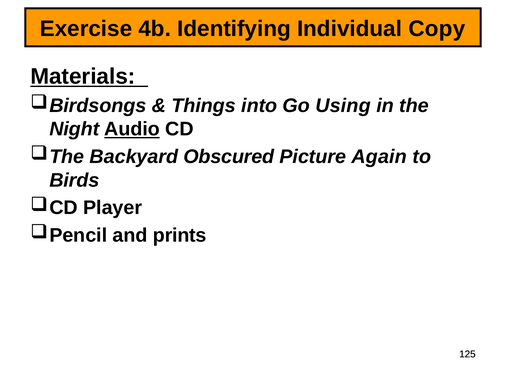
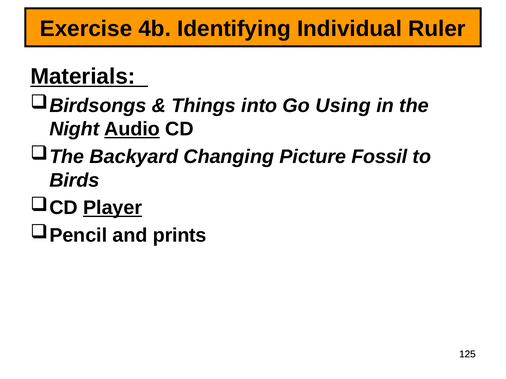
Copy: Copy -> Ruler (437, 29)
Obscured: Obscured -> Changing (229, 157)
Again: Again -> Fossil (379, 157)
Player underline: none -> present (113, 208)
